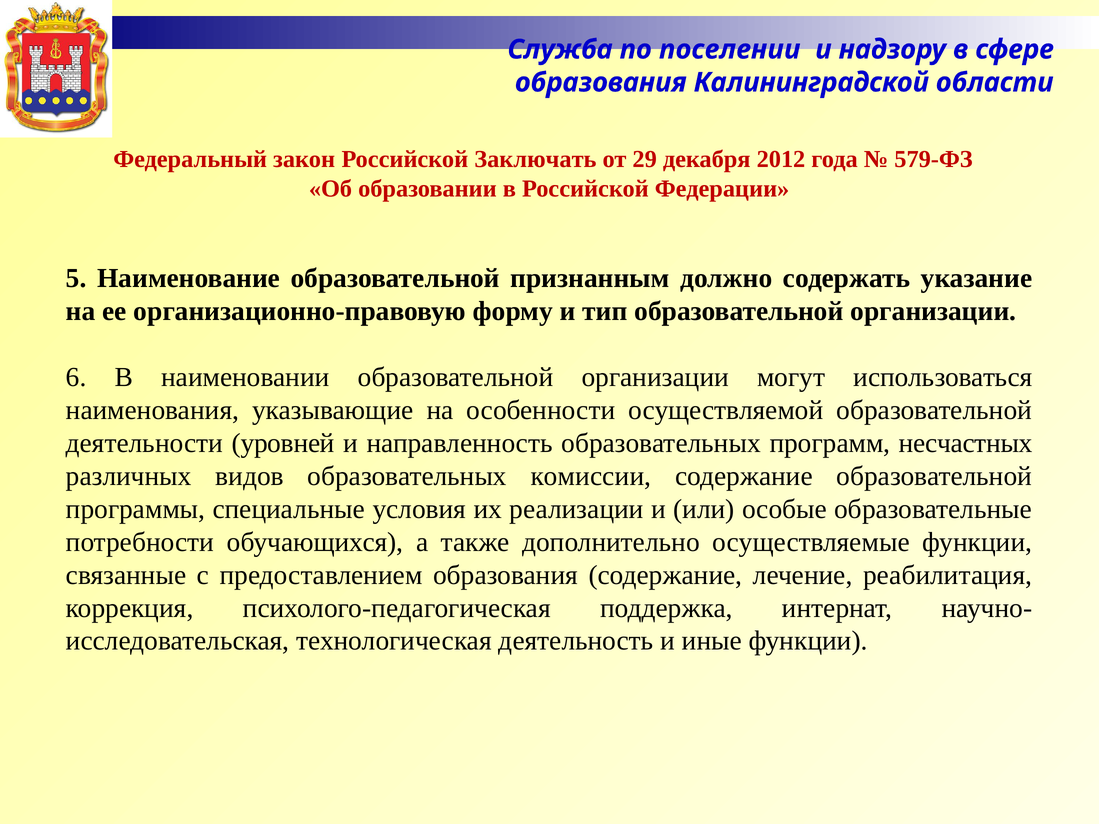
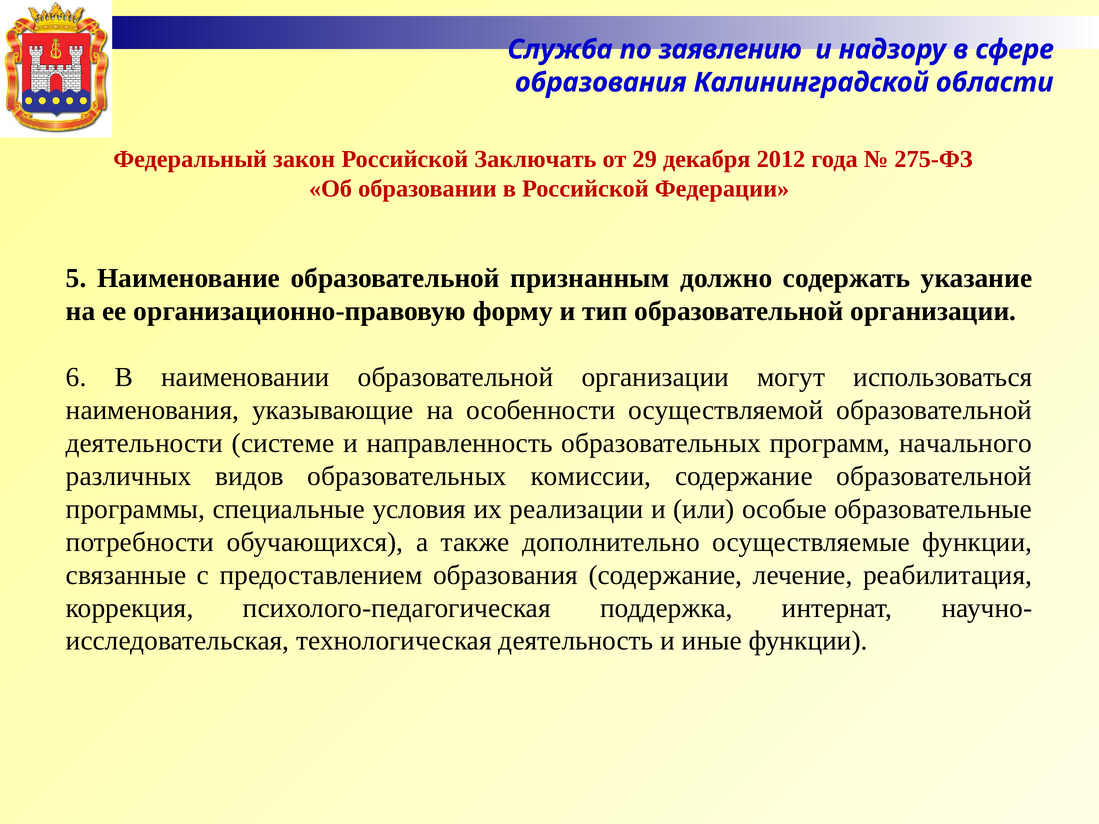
поселении: поселении -> заявлению (730, 50)
579-ФЗ: 579-ФЗ -> 275-ФЗ (934, 159)
уровней: уровней -> системе (283, 443)
несчастных: несчастных -> начального (966, 443)
